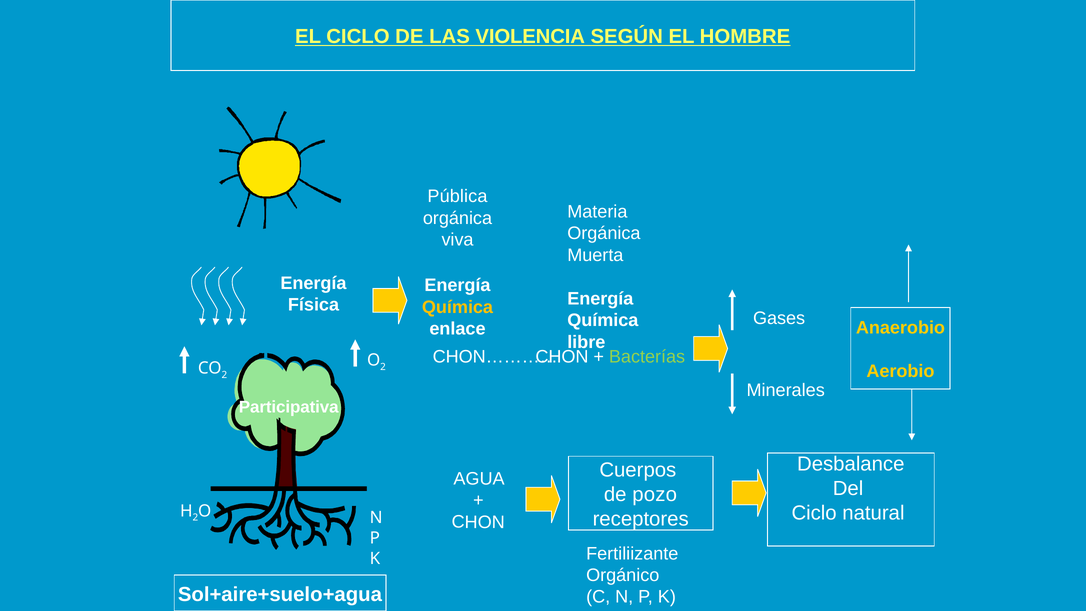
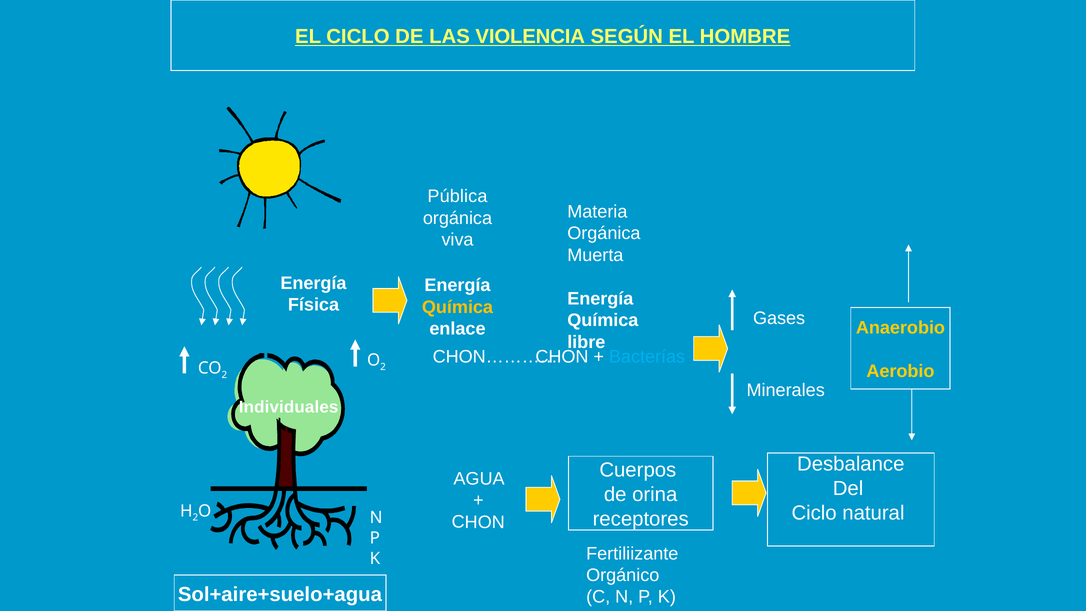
Bacterías colour: light green -> light blue (647, 357)
Participativa: Participativa -> Individuales (289, 407)
pozo: pozo -> orina (655, 494)
